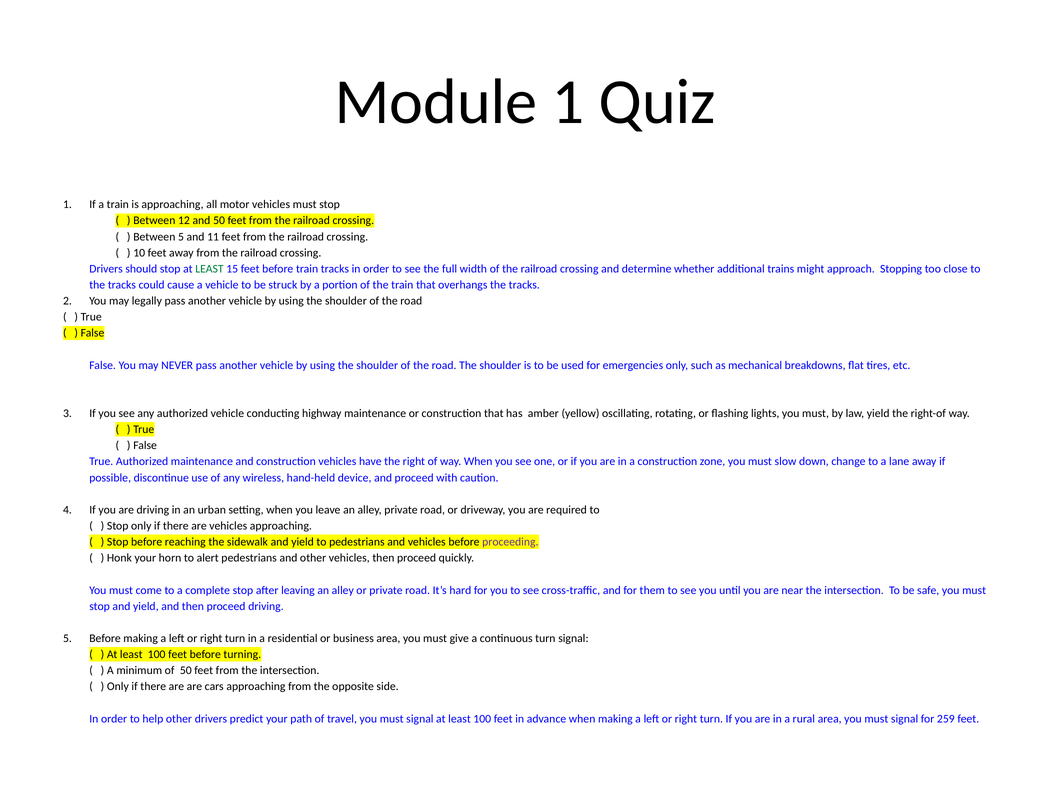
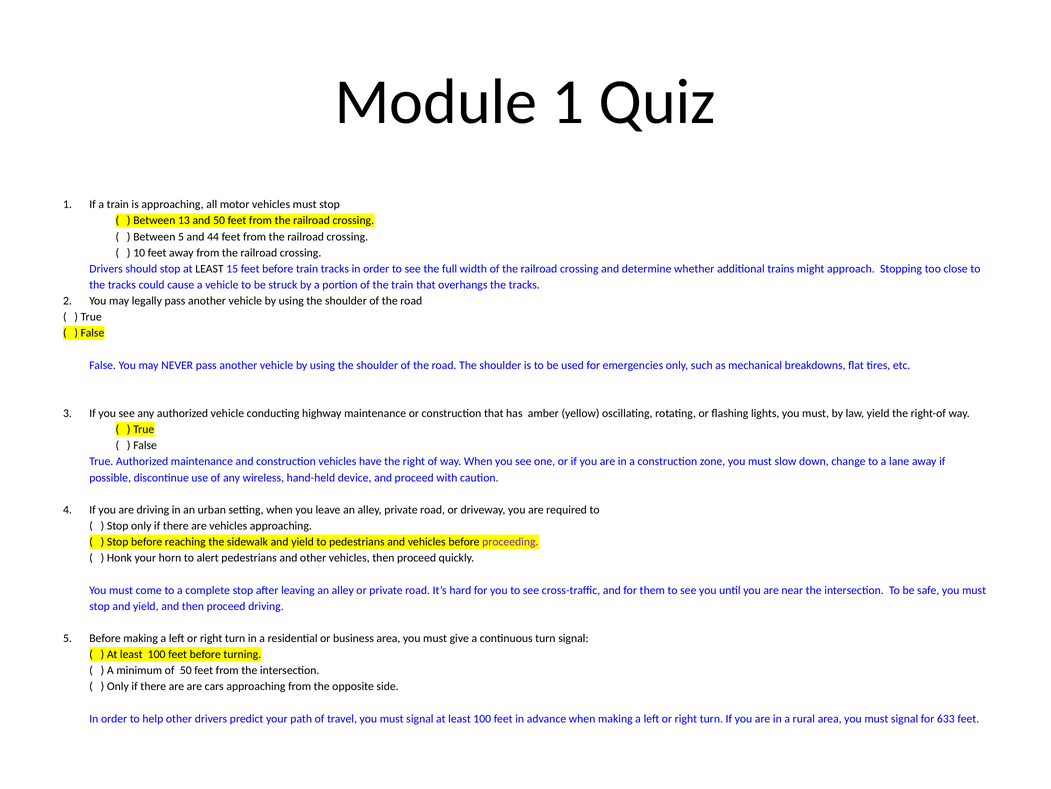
12: 12 -> 13 (184, 220)
11: 11 -> 44 (213, 236)
LEAST colour: green -> black (209, 269)
259: 259 -> 633 (946, 718)
